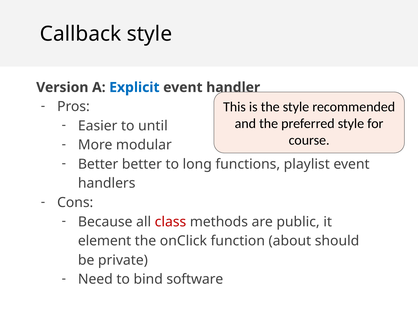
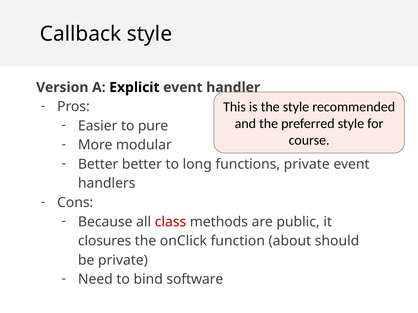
Explicit colour: blue -> black (134, 88)
until: until -> pure (153, 126)
functions playlist: playlist -> private (307, 164)
element: element -> closures (105, 241)
